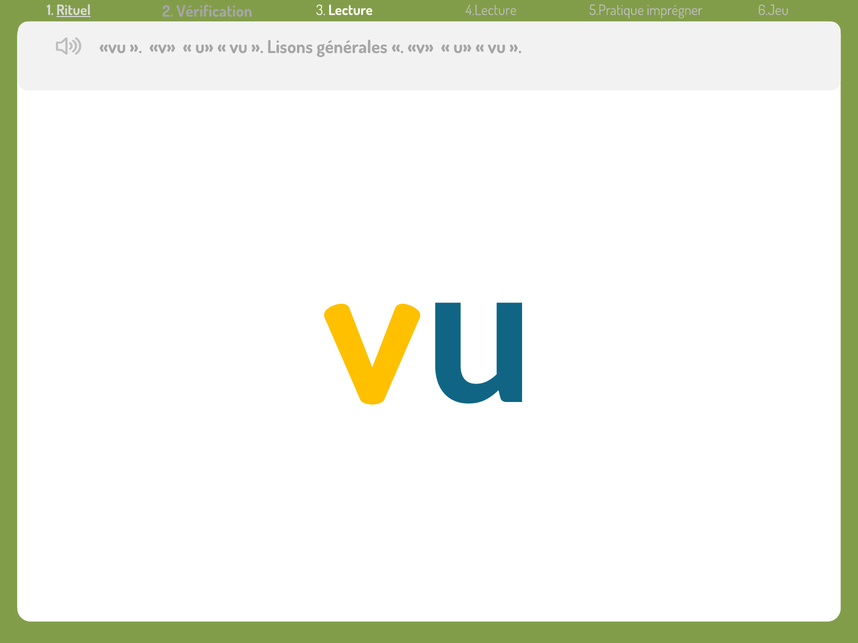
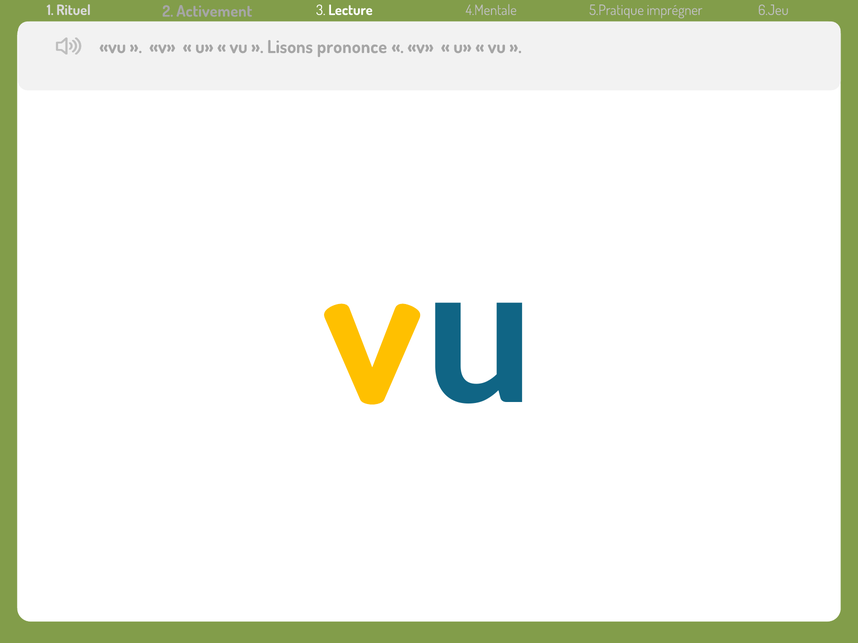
Rituel underline: present -> none (74, 10)
Vérification: Vérification -> Activement (214, 11)
4.Lecture: 4.Lecture -> 4.Mentale (491, 10)
générales: générales -> prononce (352, 47)
